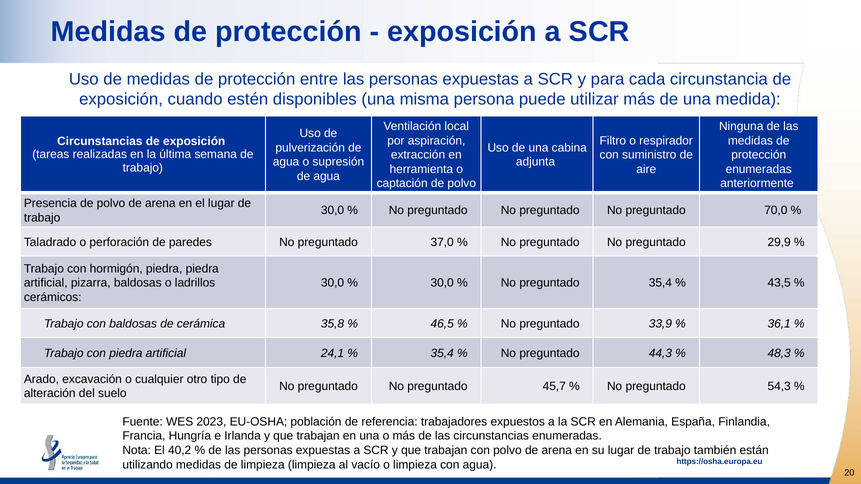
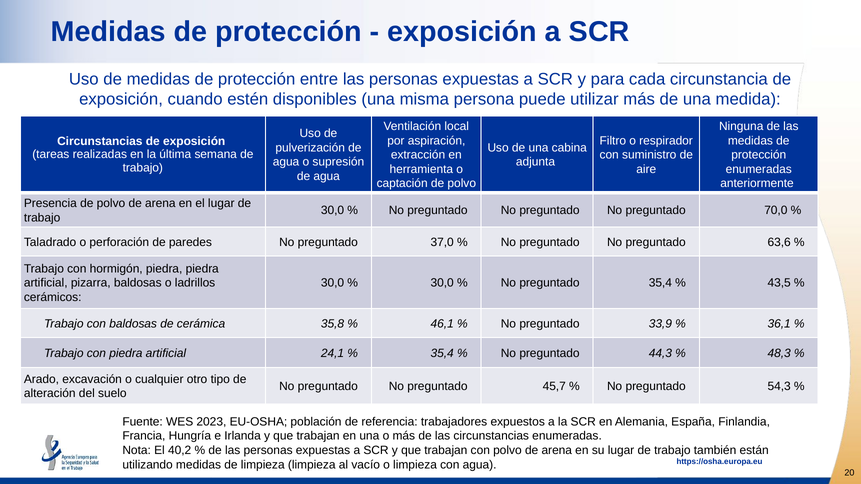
29,9: 29,9 -> 63,6 (779, 242)
46,5: 46,5 -> 46,1 (442, 324)
